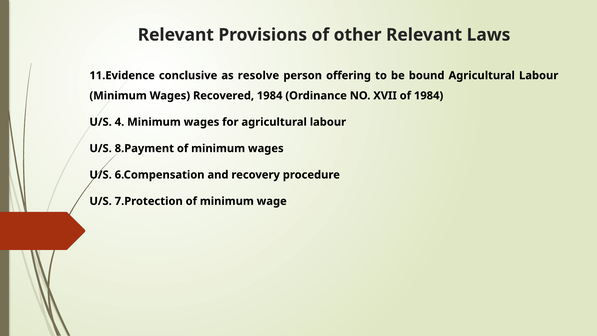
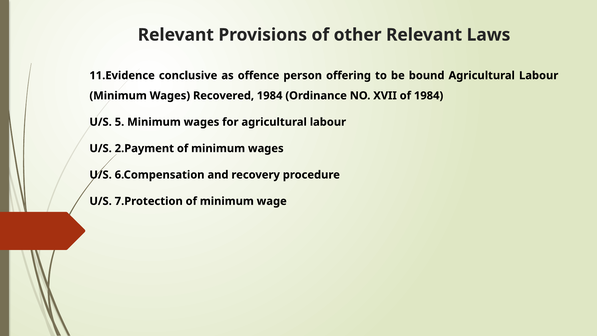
resolve: resolve -> offence (259, 75)
4: 4 -> 5 (119, 122)
8.Payment: 8.Payment -> 2.Payment (144, 148)
